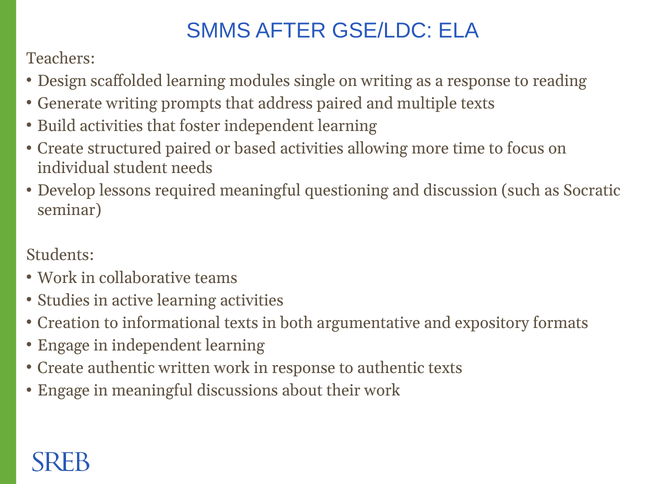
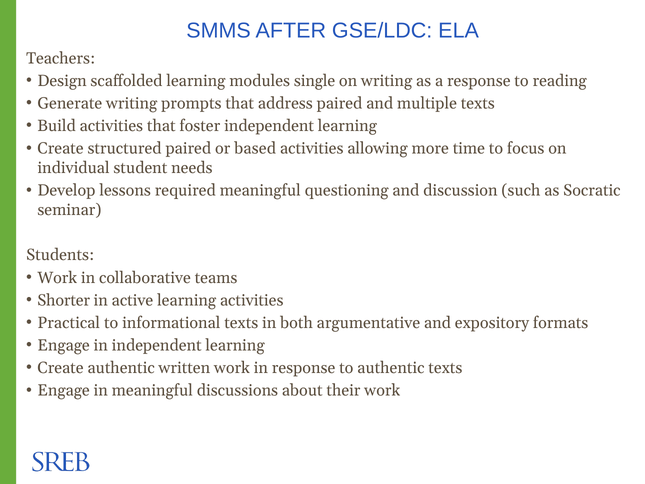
Studies: Studies -> Shorter (64, 300)
Creation: Creation -> Practical (69, 323)
